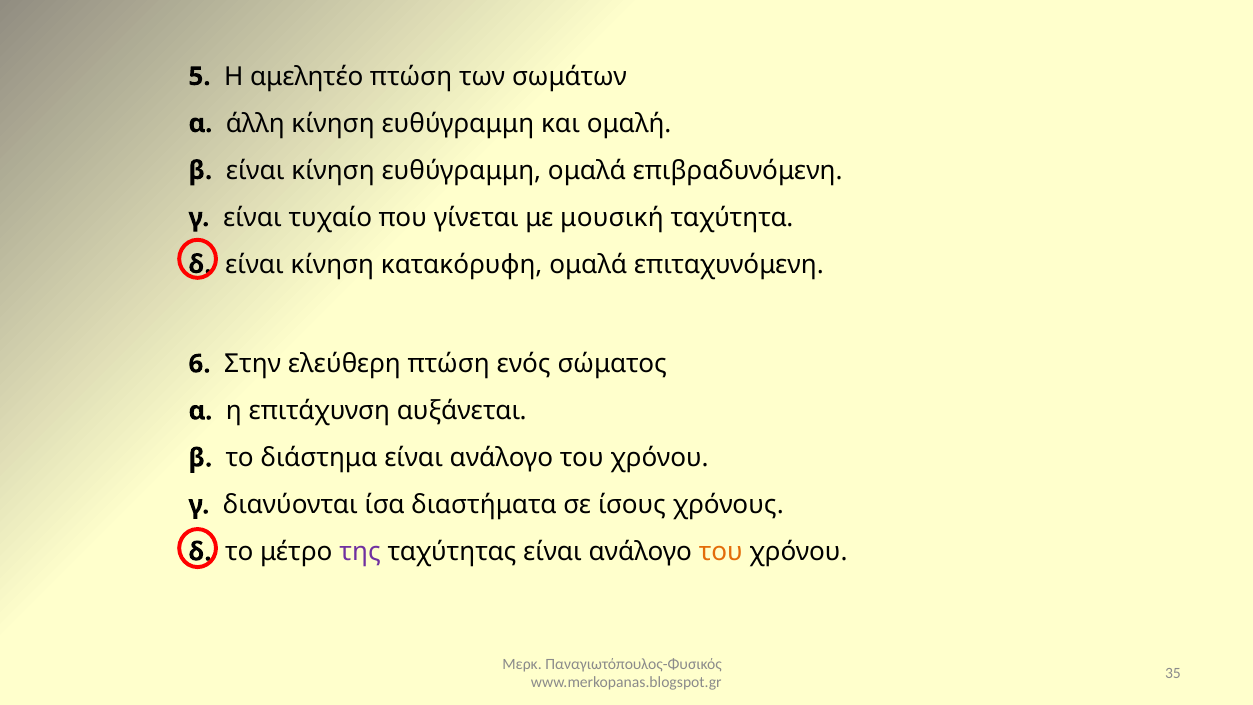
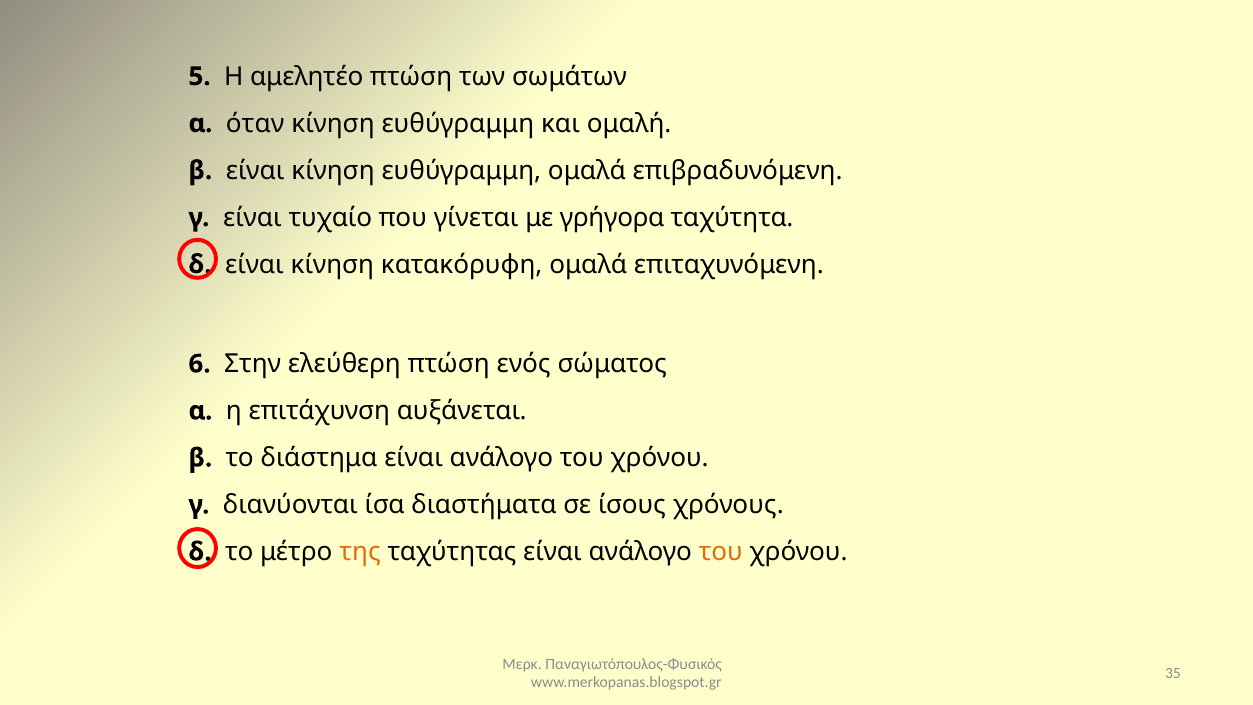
άλλη: άλλη -> όταν (255, 123)
μουσική: μουσική -> γρήγορα (612, 217)
της colour: purple -> orange (360, 552)
